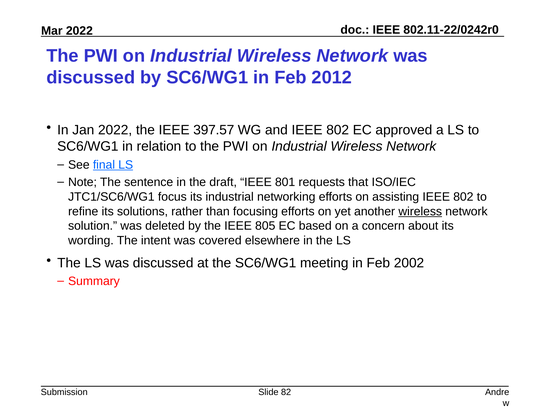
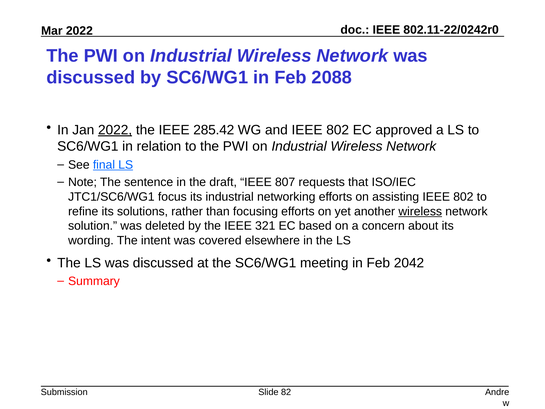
2012: 2012 -> 2088 (332, 78)
2022 underline: none -> present (115, 130)
397.57: 397.57 -> 285.42 (214, 130)
801: 801 -> 807 (285, 182)
805: 805 -> 321 (265, 226)
2002: 2002 -> 2042 (409, 263)
